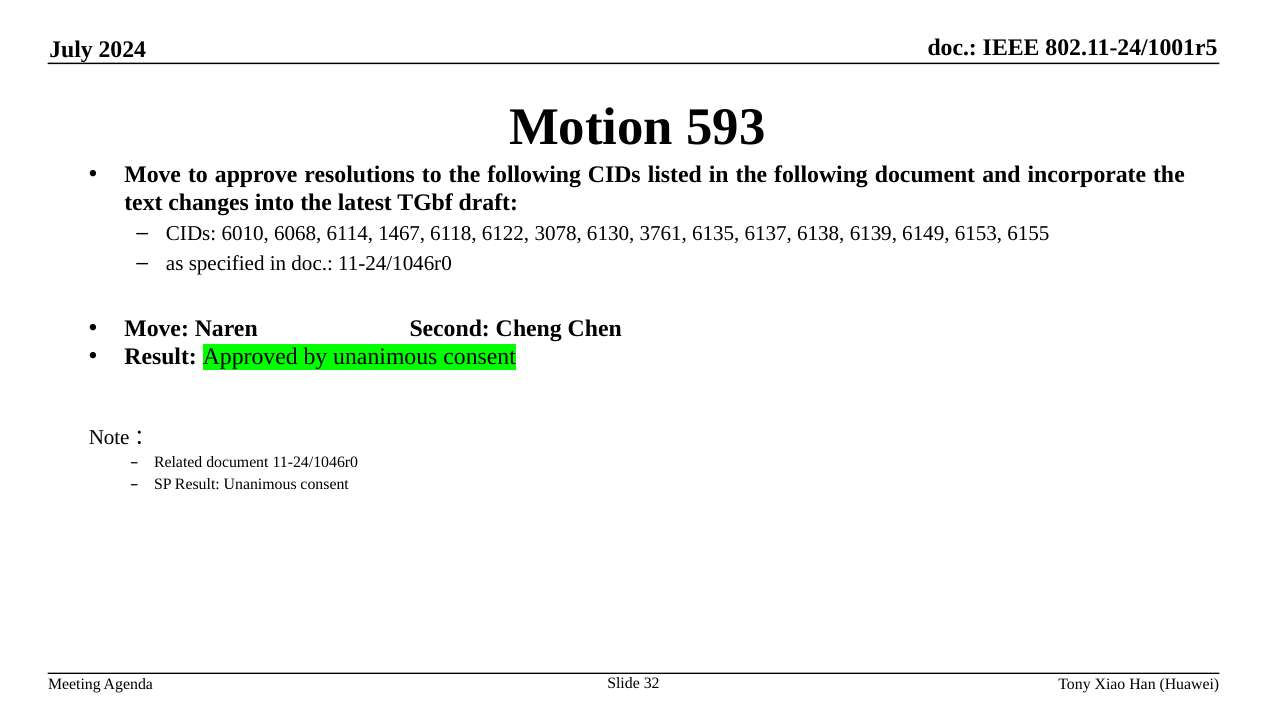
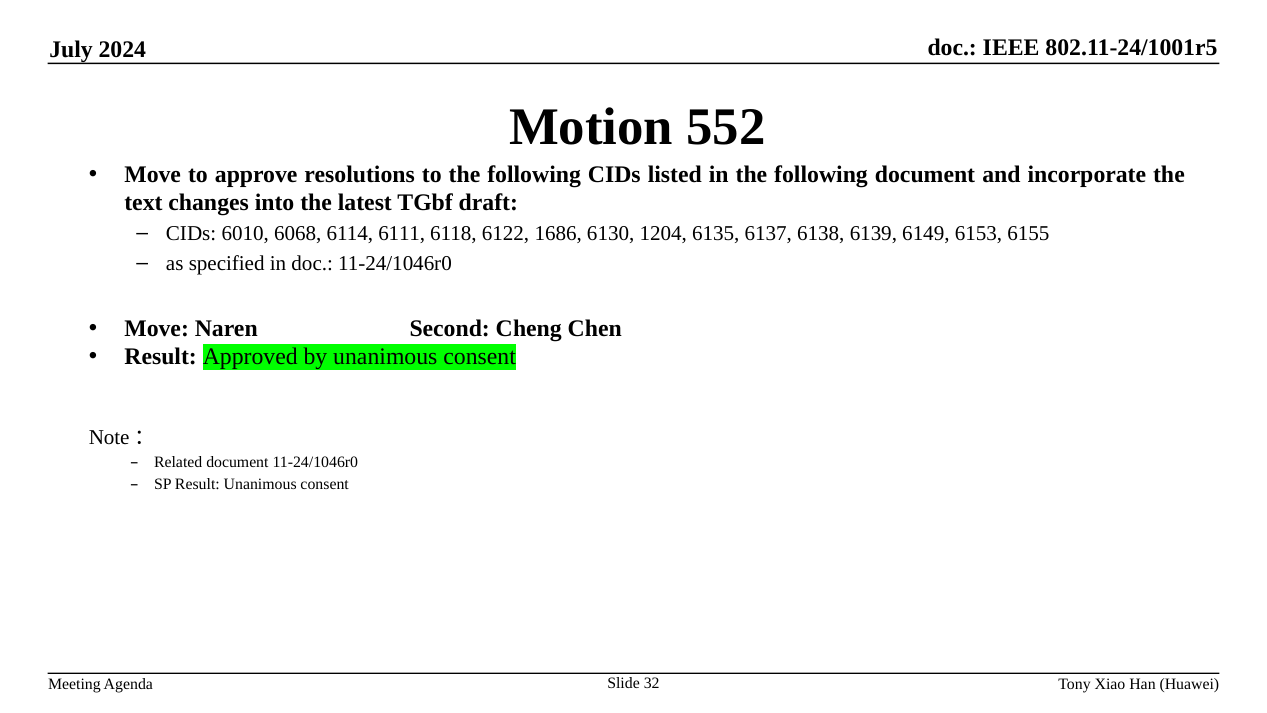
593: 593 -> 552 (726, 127)
1467: 1467 -> 6111 (402, 234)
3078: 3078 -> 1686 (558, 234)
3761: 3761 -> 1204 (663, 234)
